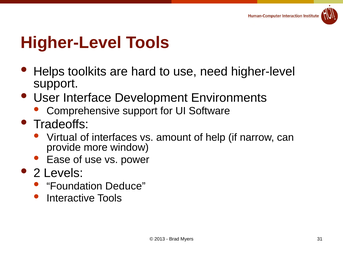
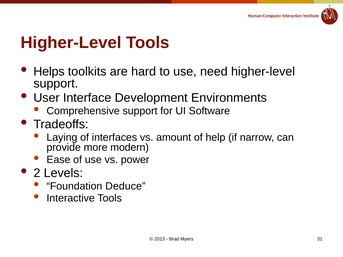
Virtual: Virtual -> Laying (62, 138)
window: window -> modern (130, 148)
